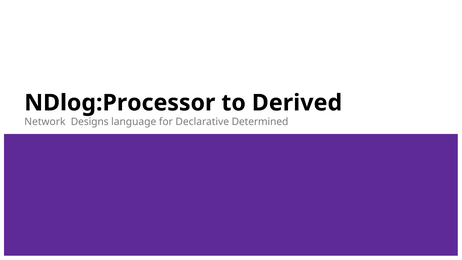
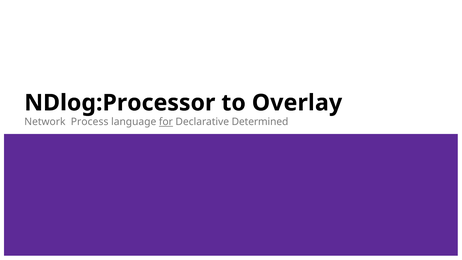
Derived: Derived -> Overlay (297, 103)
Designs: Designs -> Process (90, 122)
for underline: none -> present (166, 122)
